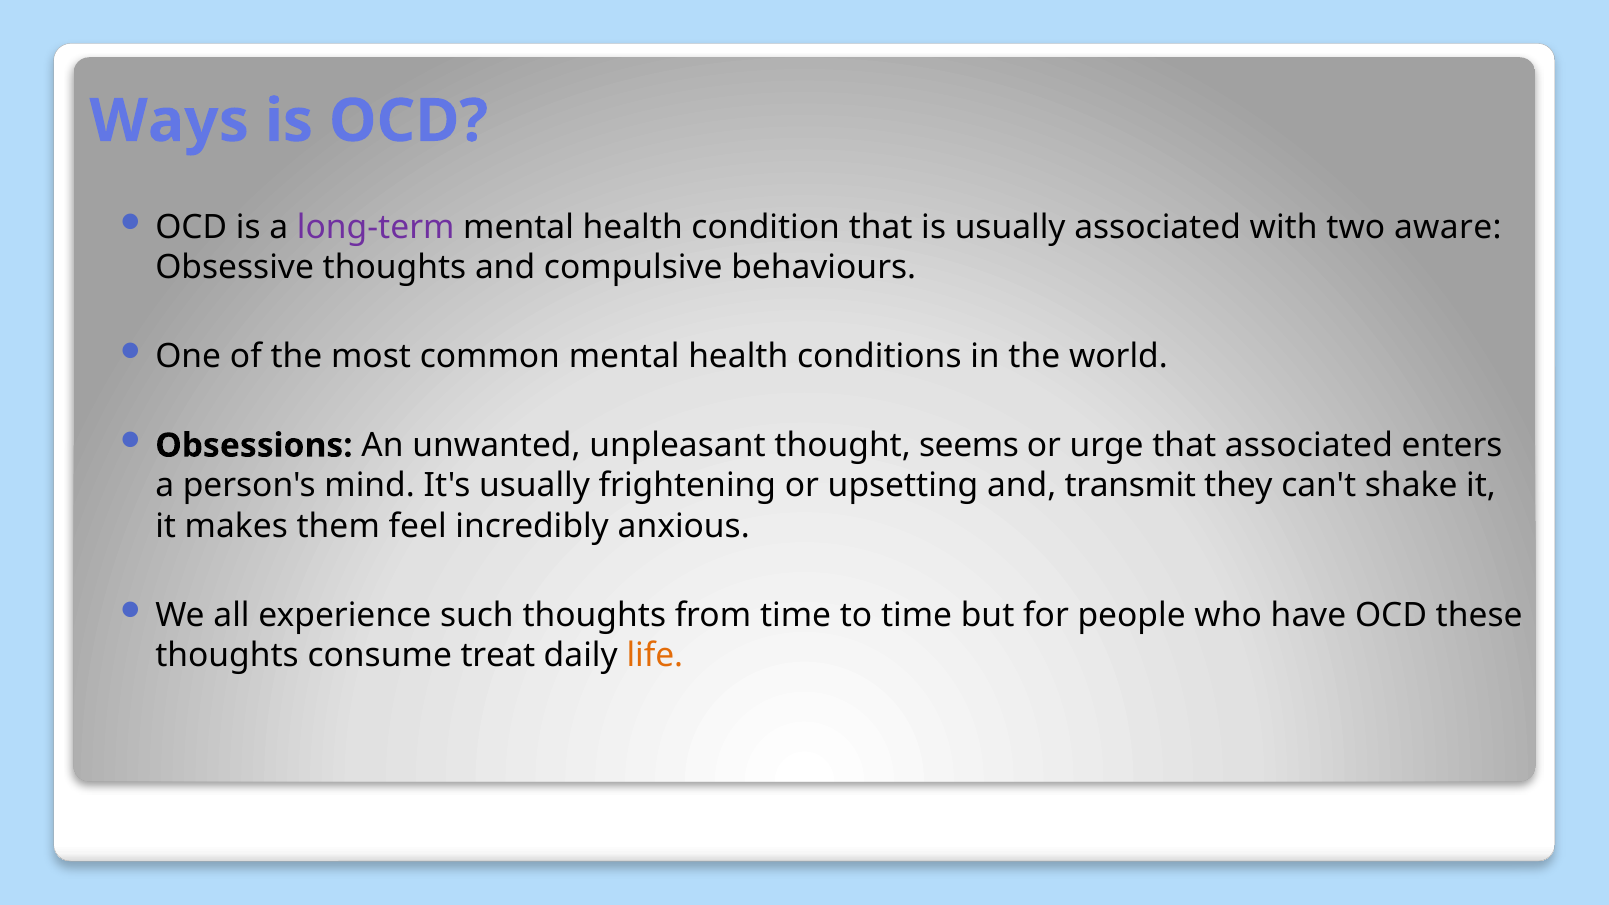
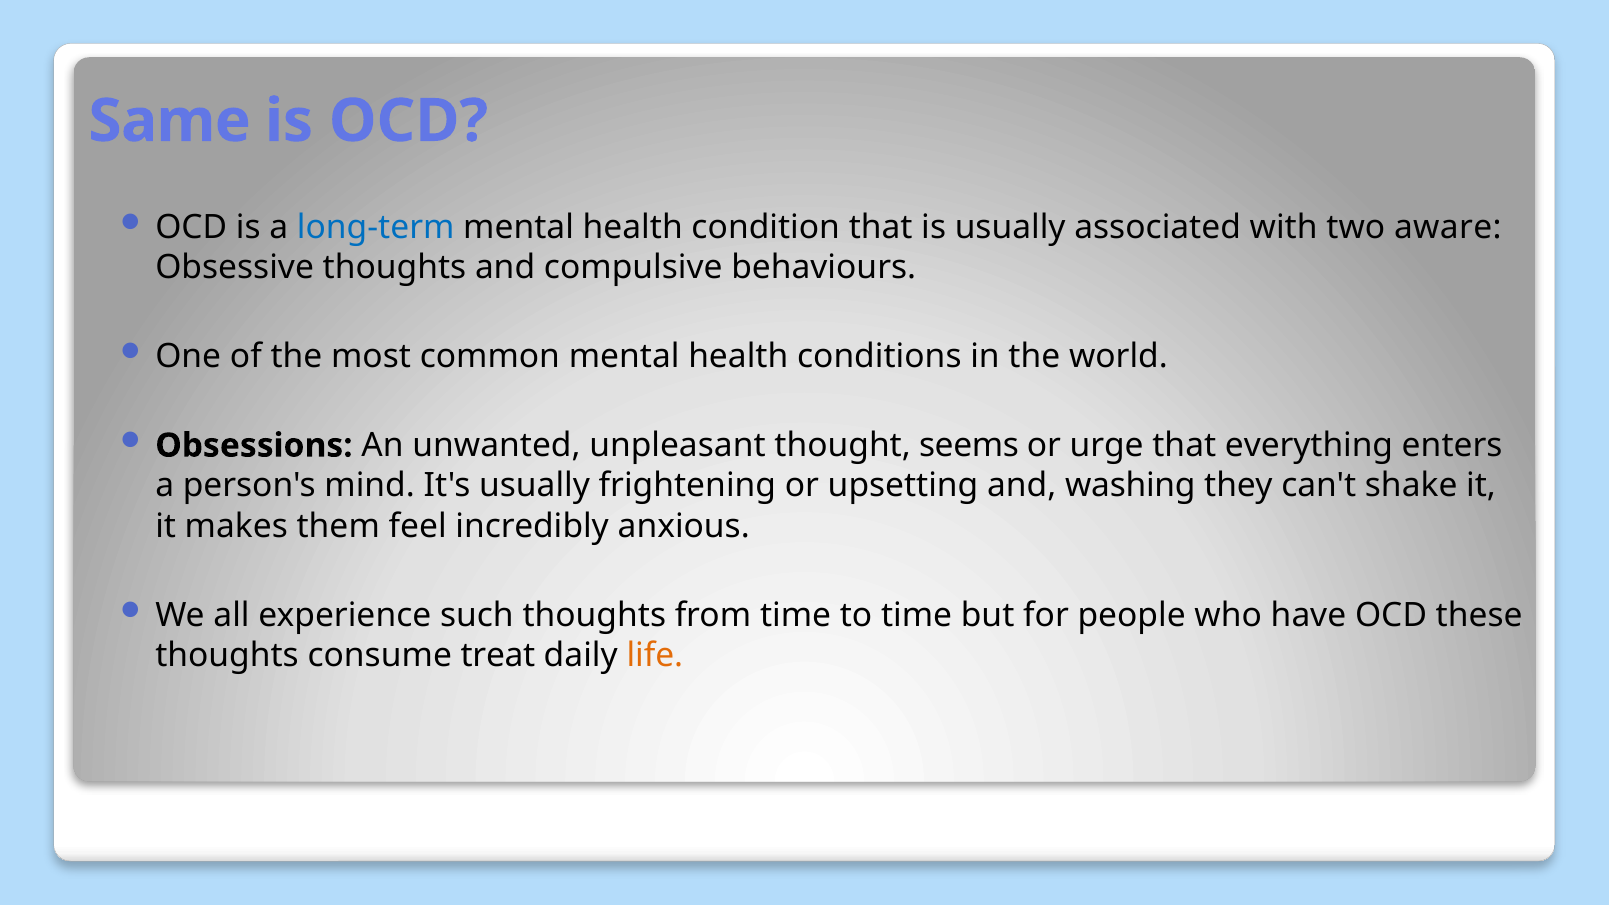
Ways: Ways -> Same (170, 121)
long-term colour: purple -> blue (376, 227)
that associated: associated -> everything (1309, 446)
transmit: transmit -> washing (1130, 486)
